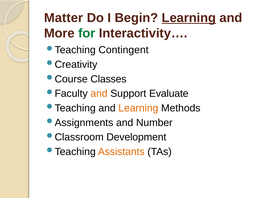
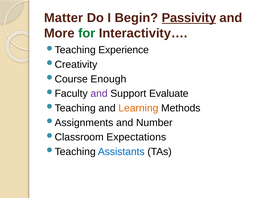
Begin Learning: Learning -> Passivity (189, 18)
Contingent: Contingent -> Experience (124, 50)
Classes: Classes -> Enough (108, 79)
and colour: orange -> purple (99, 94)
Development: Development -> Expectations (136, 137)
Assistants colour: orange -> blue (121, 152)
